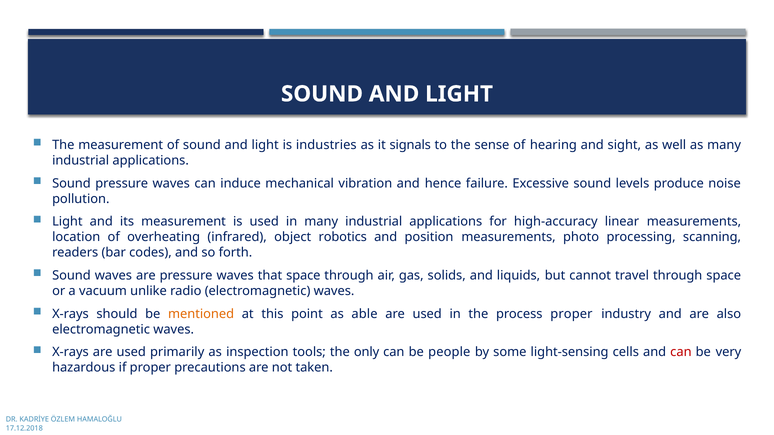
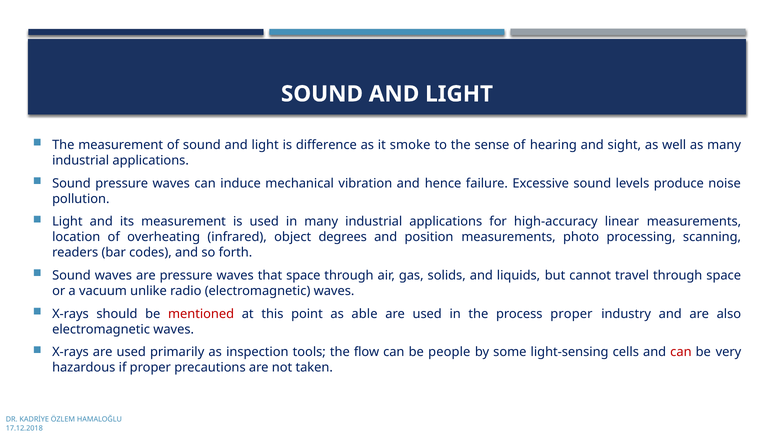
industries: industries -> difference (326, 145)
signals: signals -> smoke (410, 145)
robotics: robotics -> degrees (343, 237)
mentioned colour: orange -> red (201, 314)
only: only -> flow (367, 352)
